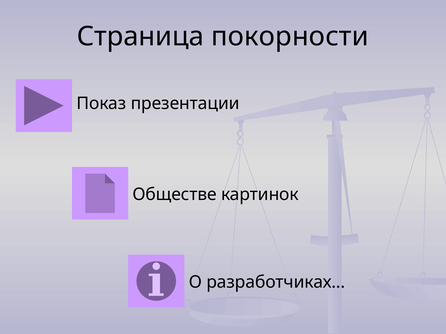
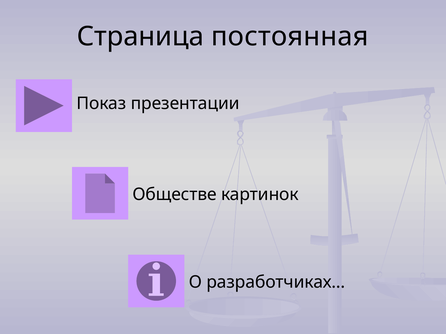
покорности: покорности -> постоянная (290, 37)
